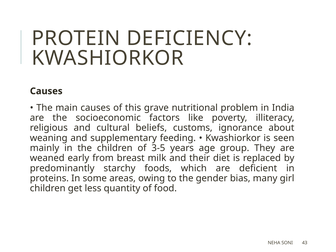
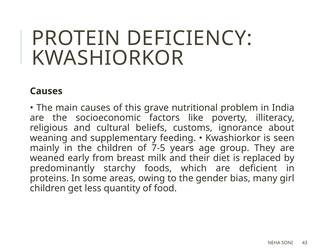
3-5: 3-5 -> 7-5 (158, 148)
